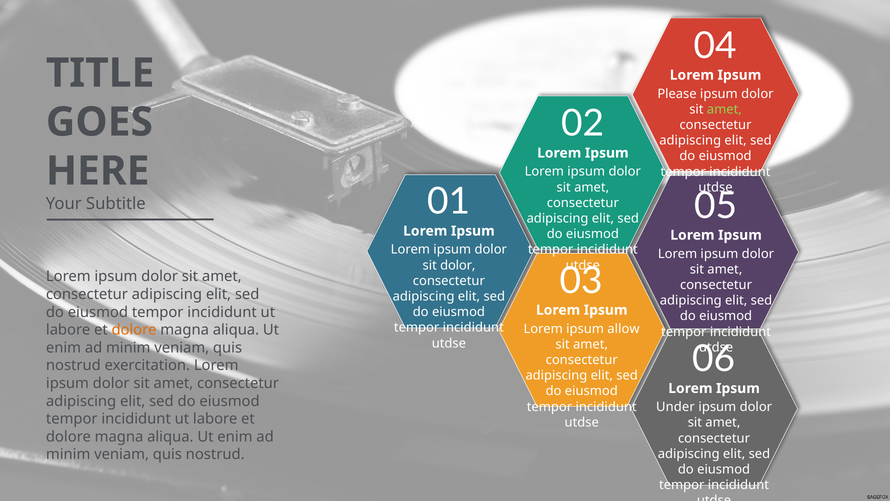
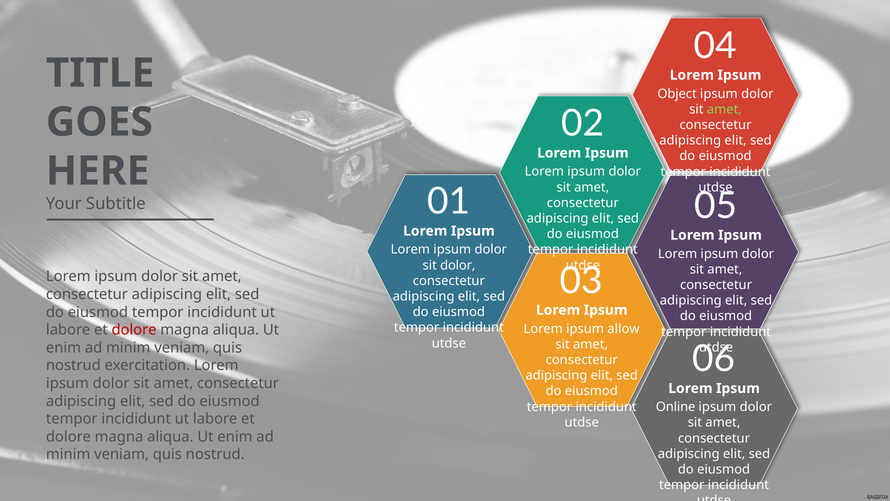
Please: Please -> Object (677, 94)
dolore colour: orange -> red (134, 330)
Under: Under -> Online (676, 407)
